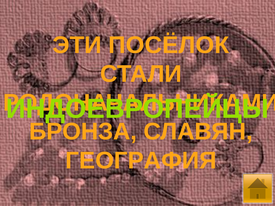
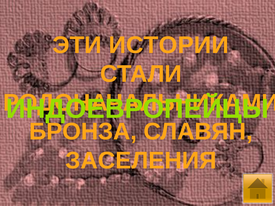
ПОСЁЛОК: ПОСЁЛОК -> ИСТОРИИ (169, 45)
ГЕОГРАФИЯ: ГЕОГРАФИЯ -> ЗАСЕЛЕНИЯ (141, 161)
